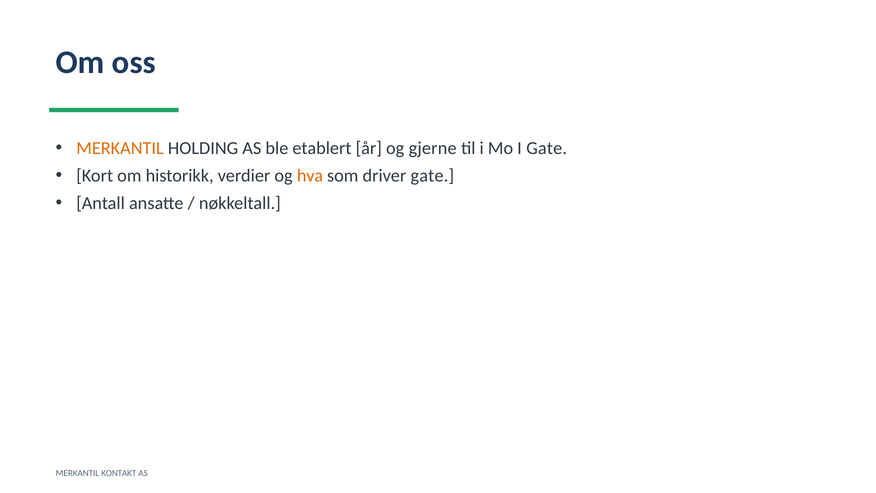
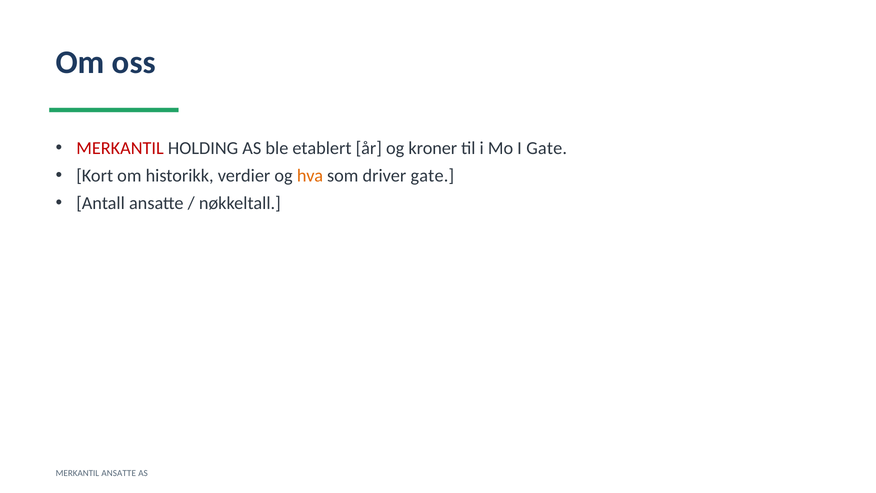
MERKANTIL colour: orange -> red (120, 148)
gjerne: gjerne -> kroner (433, 148)
MERKANTIL KONTAKT: KONTAKT -> ANSATTE (119, 473)
